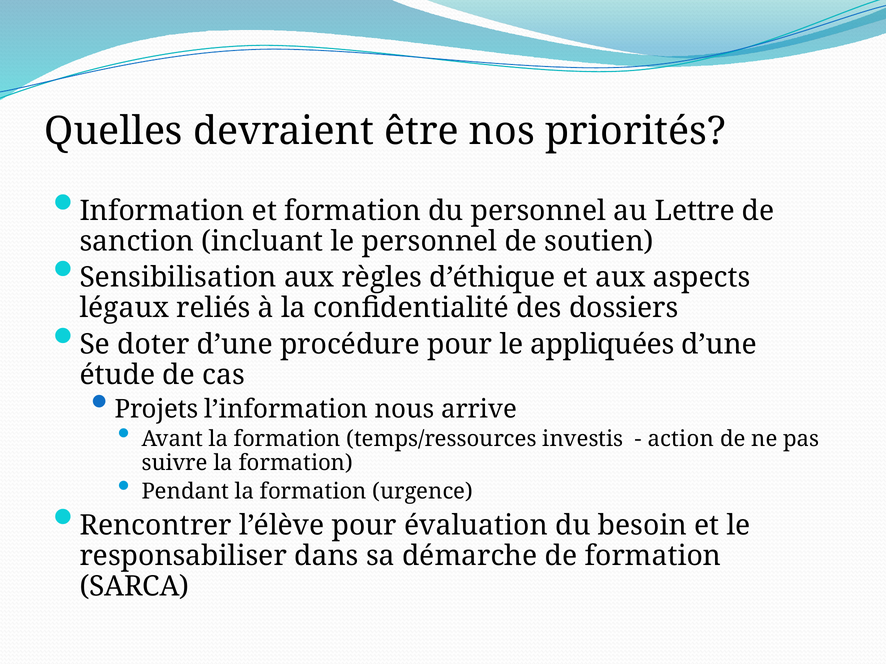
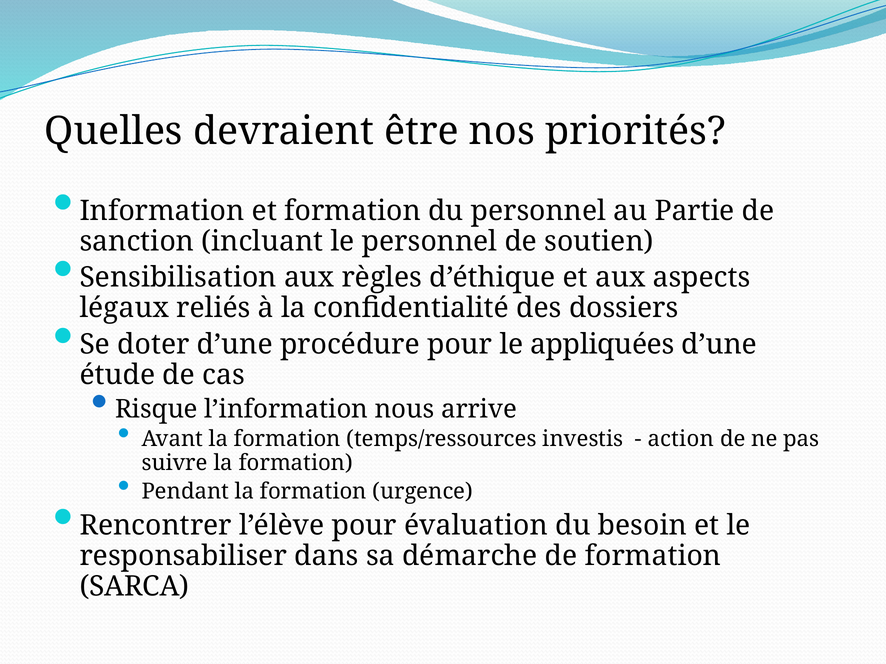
Lettre: Lettre -> Partie (695, 211)
Projets: Projets -> Risque (156, 409)
